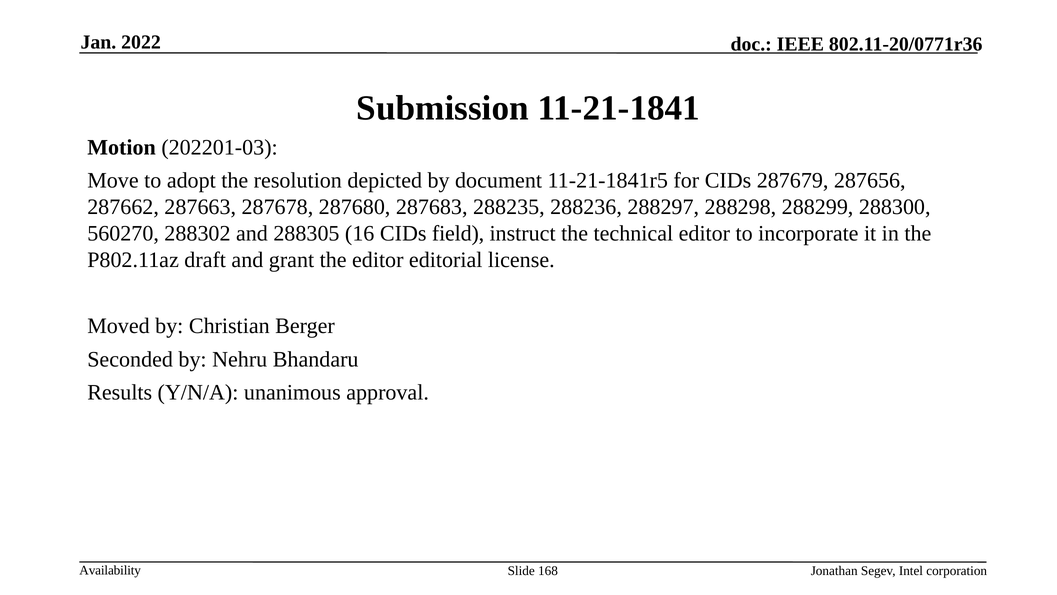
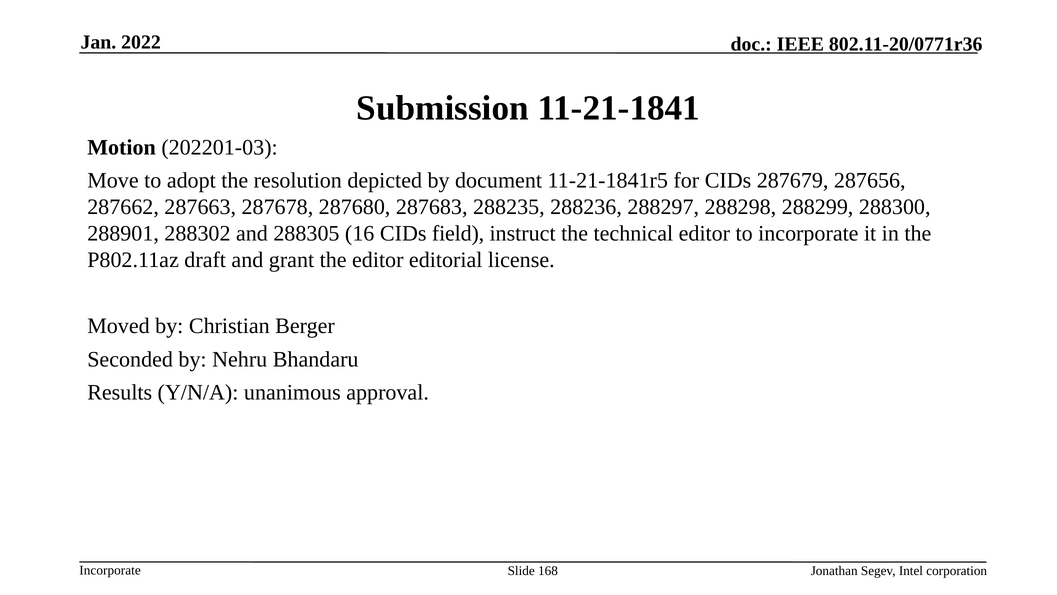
560270: 560270 -> 288901 (123, 233)
Availability: Availability -> Incorporate (110, 570)
